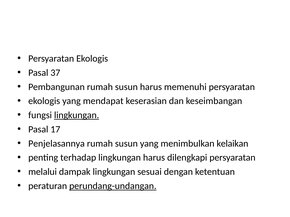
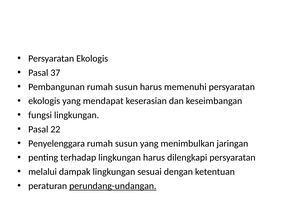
lingkungan underline: present -> none (77, 115)
17: 17 -> 22 (55, 130)
Penjelasannya: Penjelasannya -> Penyelenggara (57, 144)
kelaikan: kelaikan -> jaringan (232, 144)
